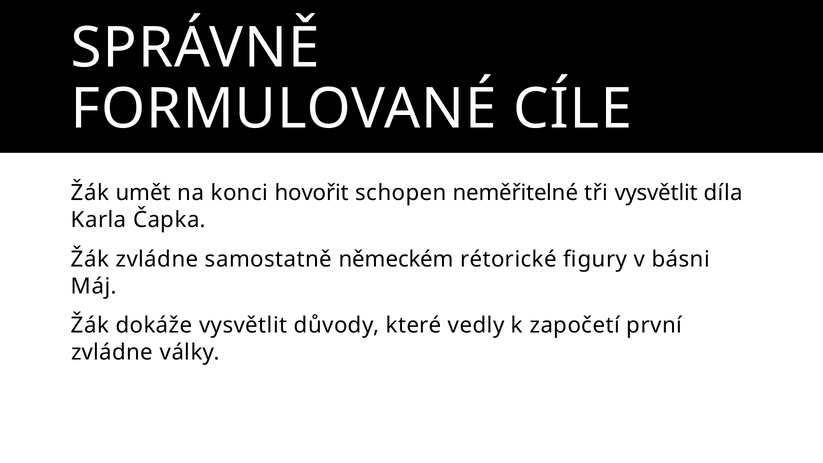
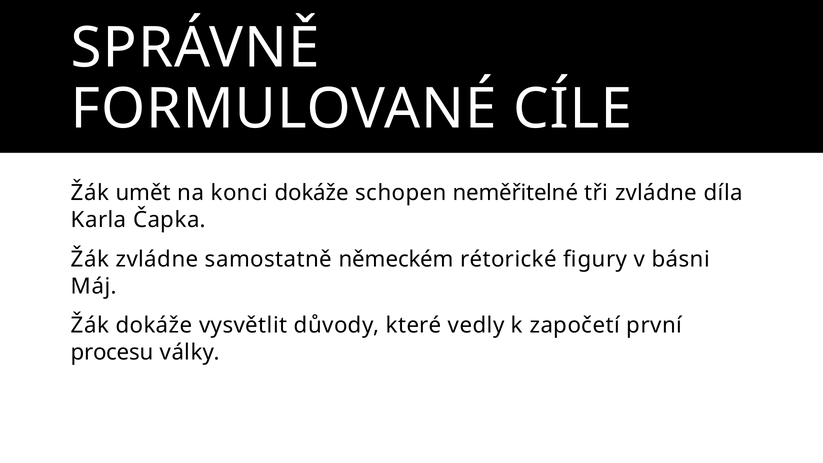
konci hovořit: hovořit -> dokáže (312, 193)
tři vysvětlit: vysvětlit -> zvládne (656, 193)
zvládne: zvládne -> procesu (112, 352)
